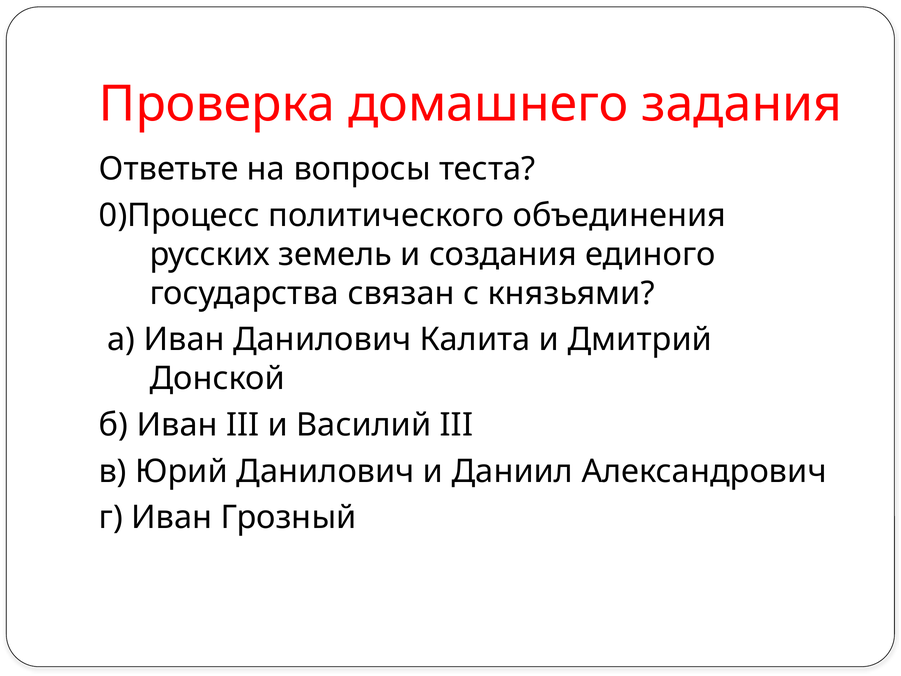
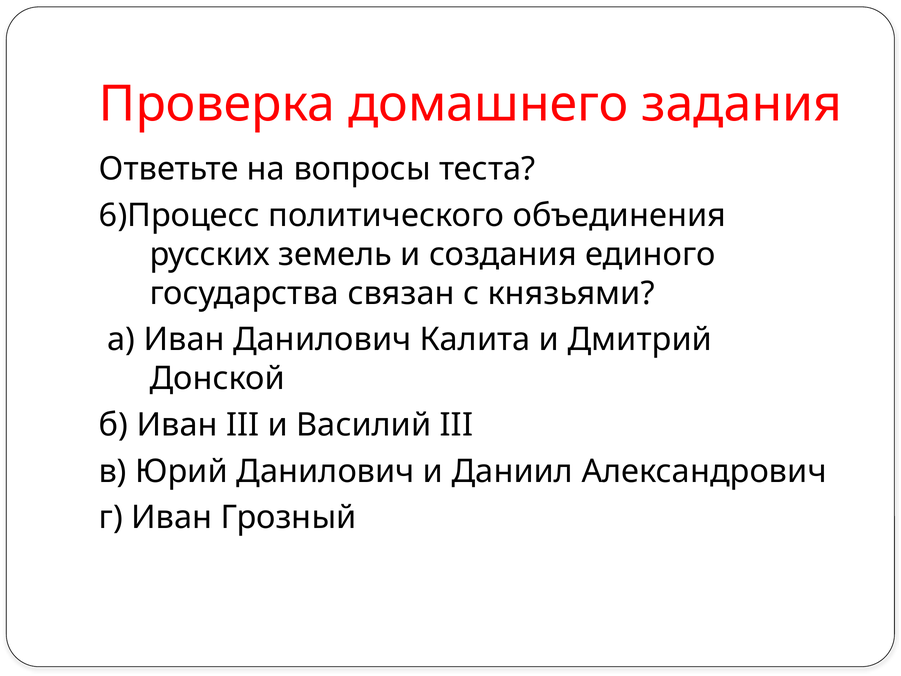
0)Процесс: 0)Процесс -> 6)Процесс (179, 215)
